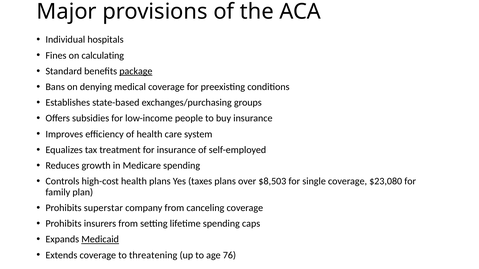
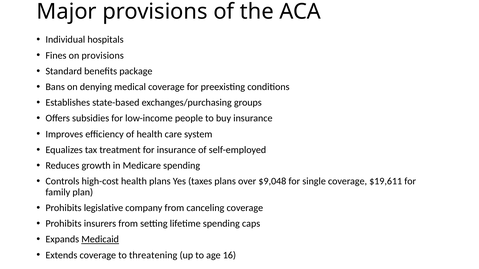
on calculating: calculating -> provisions (103, 55)
package underline: present -> none (136, 71)
$8,503: $8,503 -> $9,048 (272, 182)
$23,080: $23,080 -> $19,611 (386, 182)
superstar: superstar -> legislative (103, 208)
76: 76 -> 16 (229, 255)
